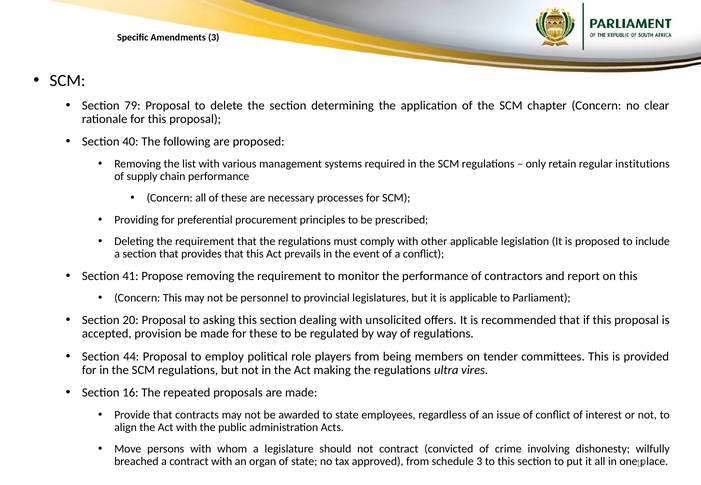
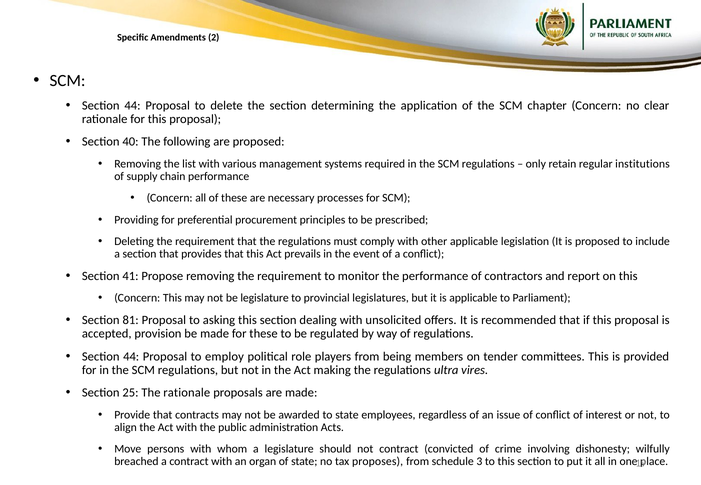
Amendments 3: 3 -> 2 (214, 38)
79: 79 -> 44 (133, 106)
be personnel: personnel -> legislature (265, 298)
20: 20 -> 81 (131, 320)
16: 16 -> 25 (131, 393)
The repeated: repeated -> rationale (187, 393)
approved: approved -> proposes (378, 462)
